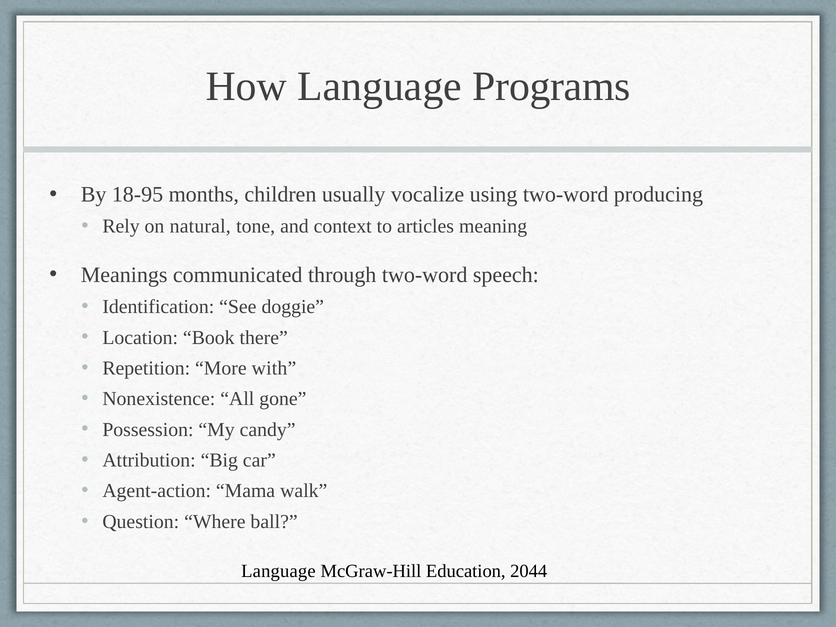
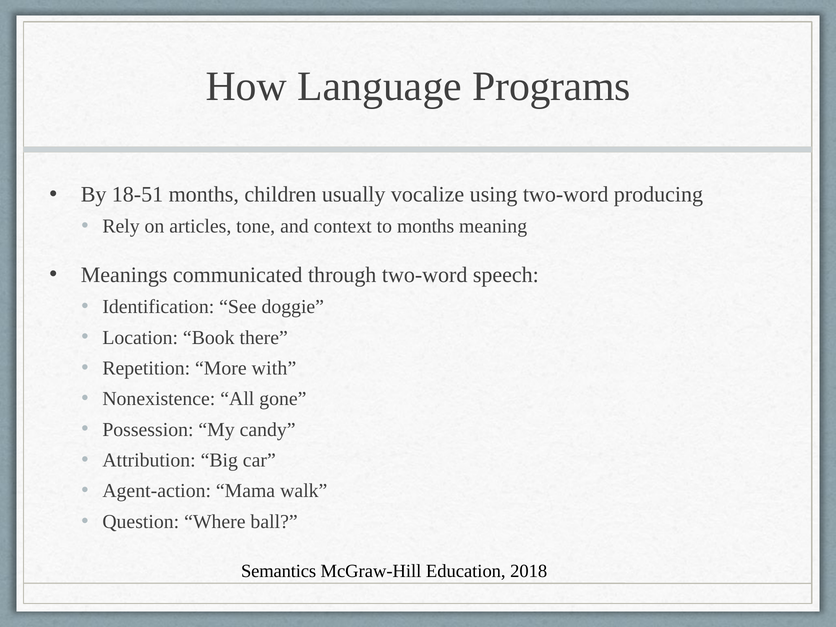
18-95: 18-95 -> 18-51 (138, 195)
natural: natural -> articles (200, 226)
to articles: articles -> months (426, 226)
Language: Language -> Semantics (279, 571)
2044: 2044 -> 2018 (529, 571)
